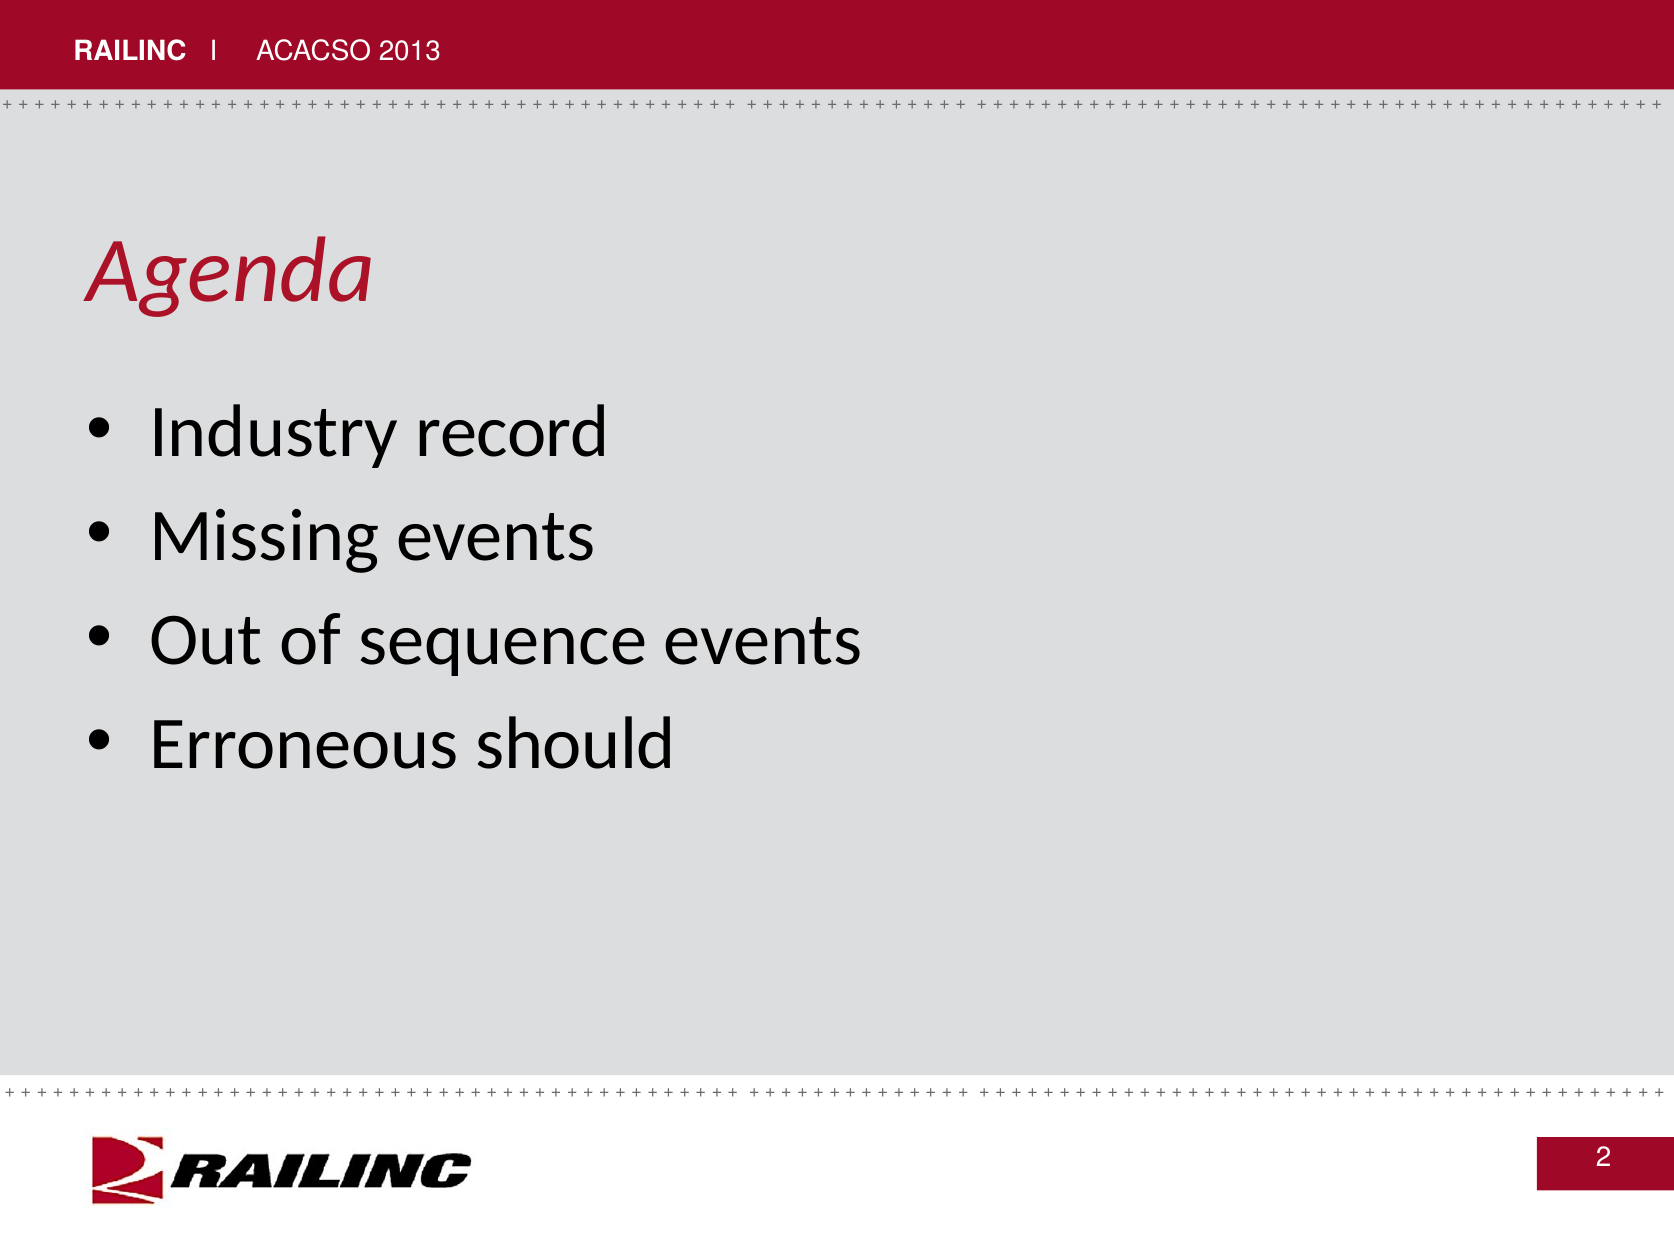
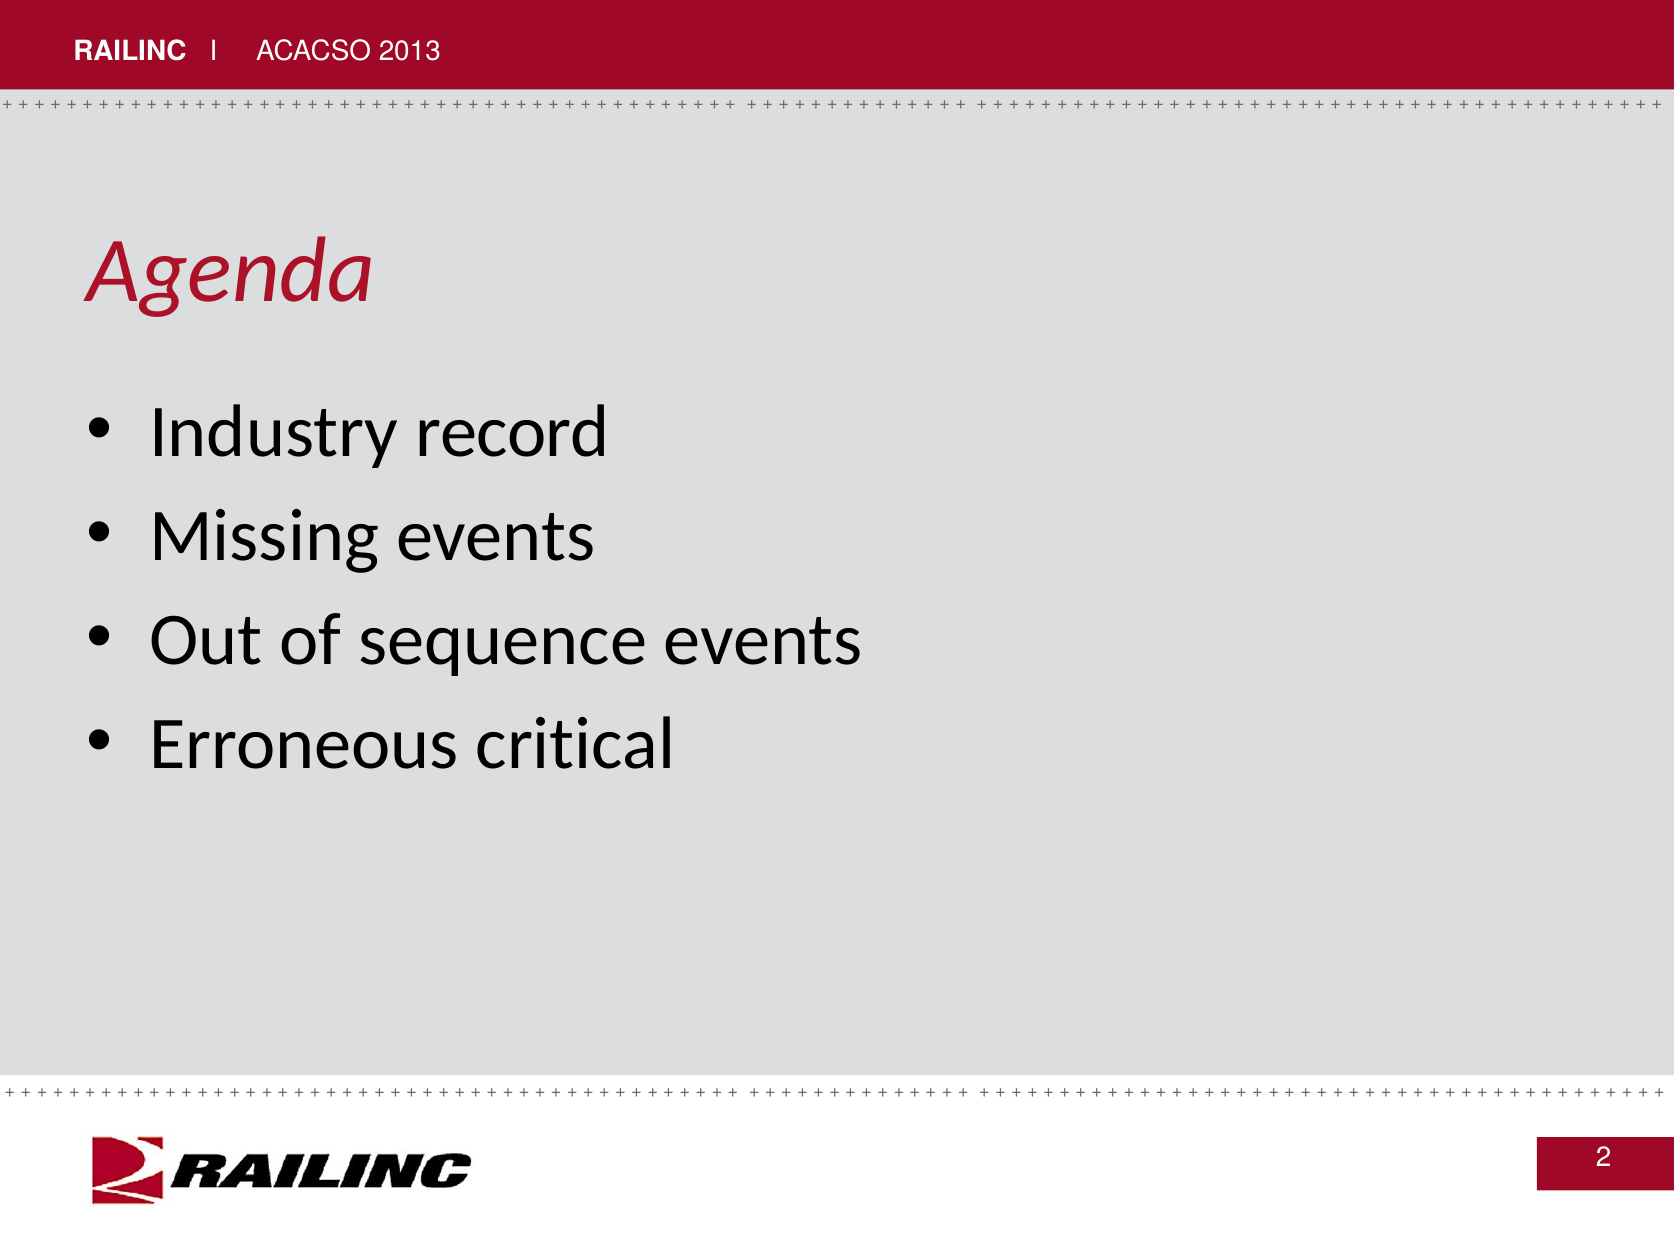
should: should -> critical (576, 744)
